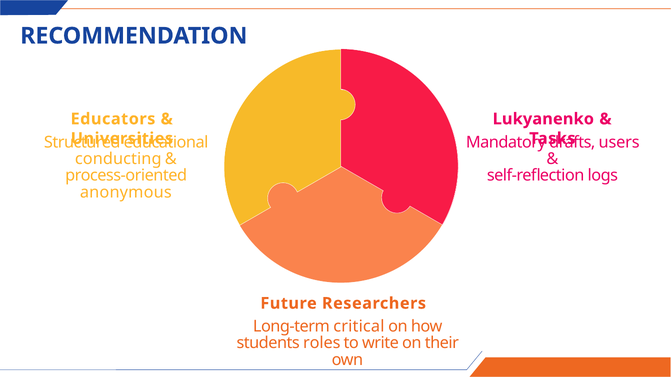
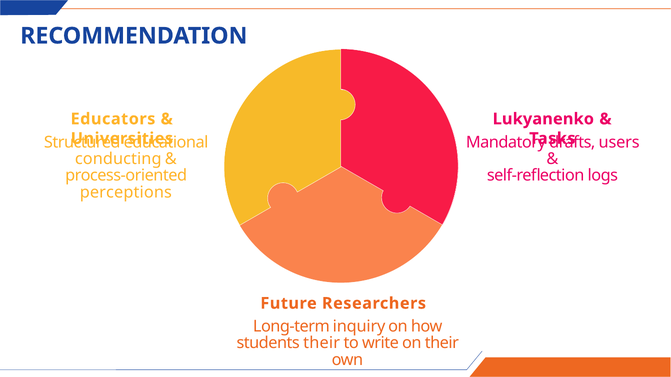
anonymous: anonymous -> perceptions (126, 192)
critical: critical -> inquiry (359, 327)
students roles: roles -> their (322, 343)
